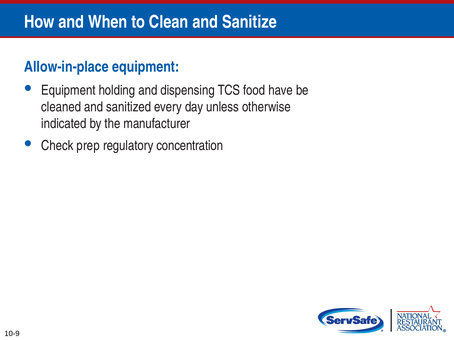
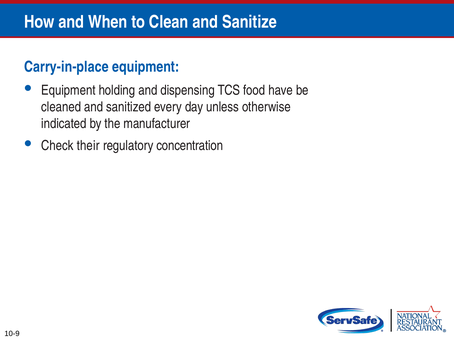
Allow-in-place: Allow-in-place -> Carry-in-place (66, 67)
prep: prep -> their (88, 146)
